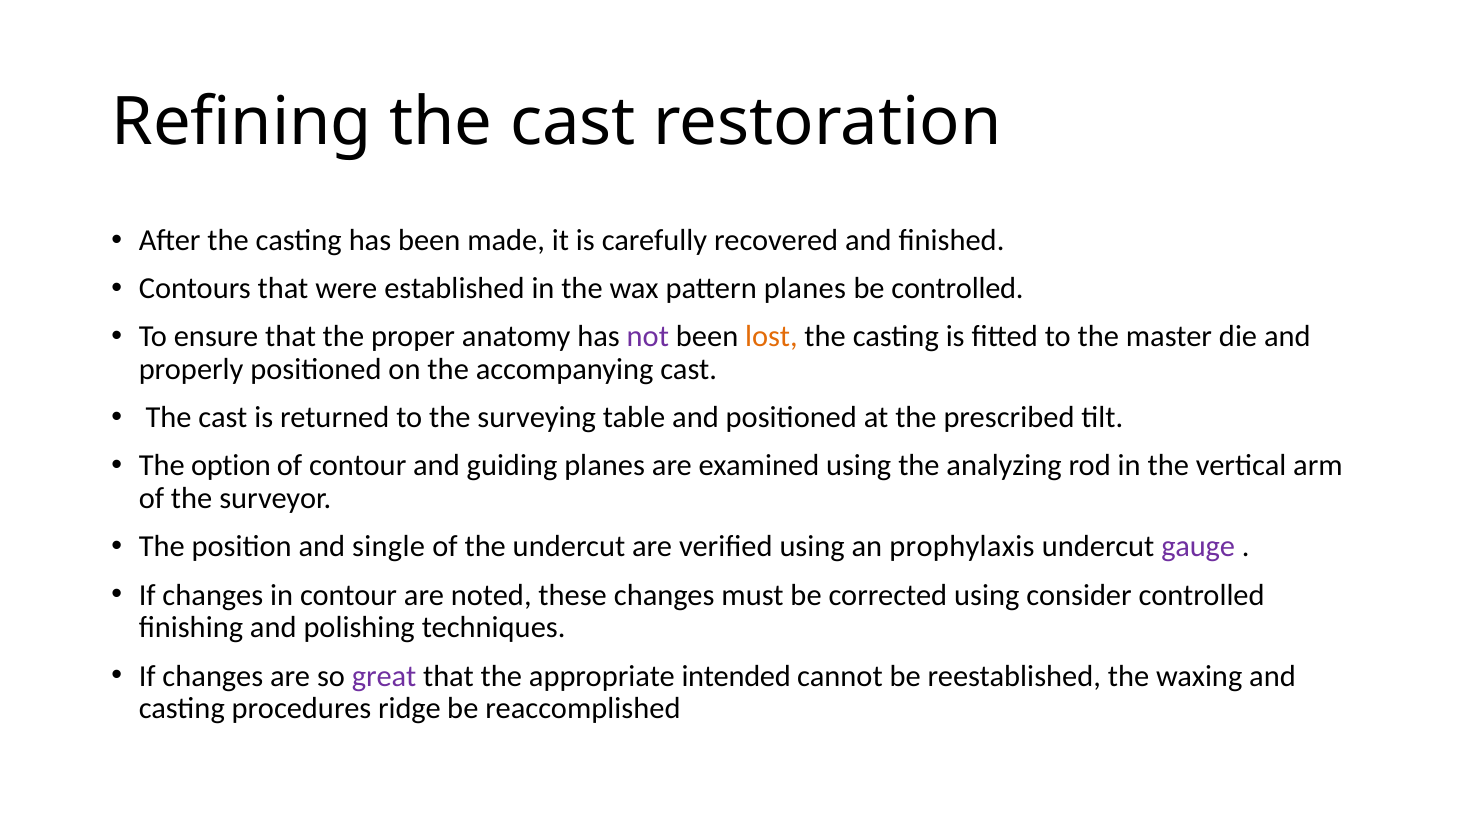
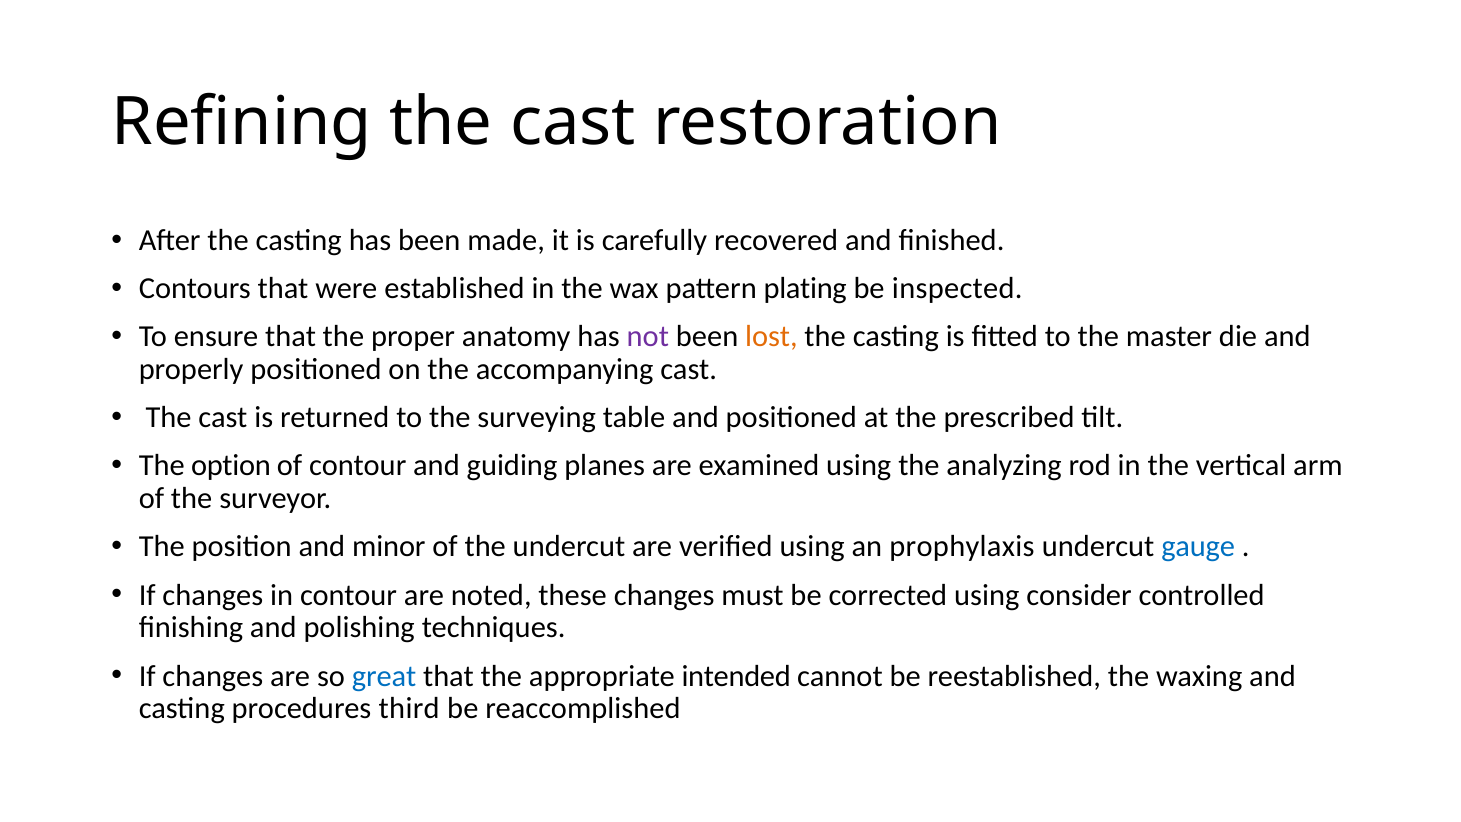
pattern planes: planes -> plating (805, 289)
be controlled: controlled -> inspected (957, 289)
single: single -> minor (389, 547)
gauge colour: purple -> blue (1198, 547)
great colour: purple -> blue (384, 676)
ridge: ridge -> third (409, 709)
